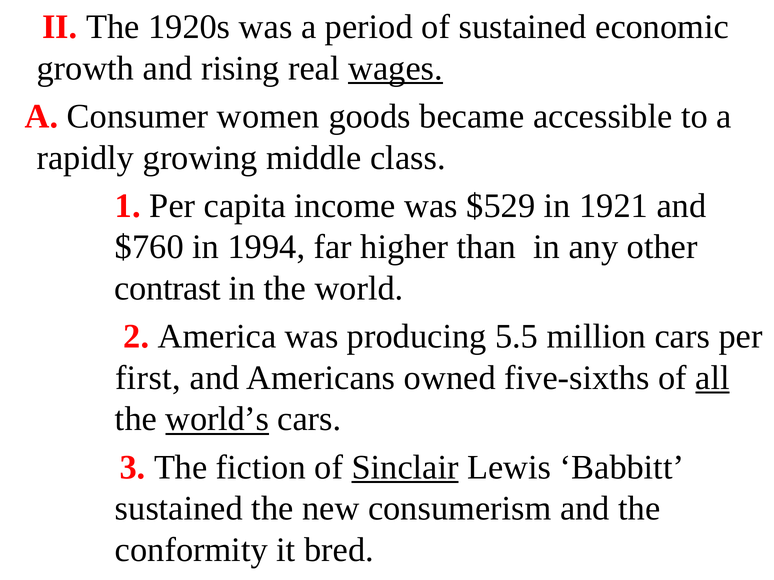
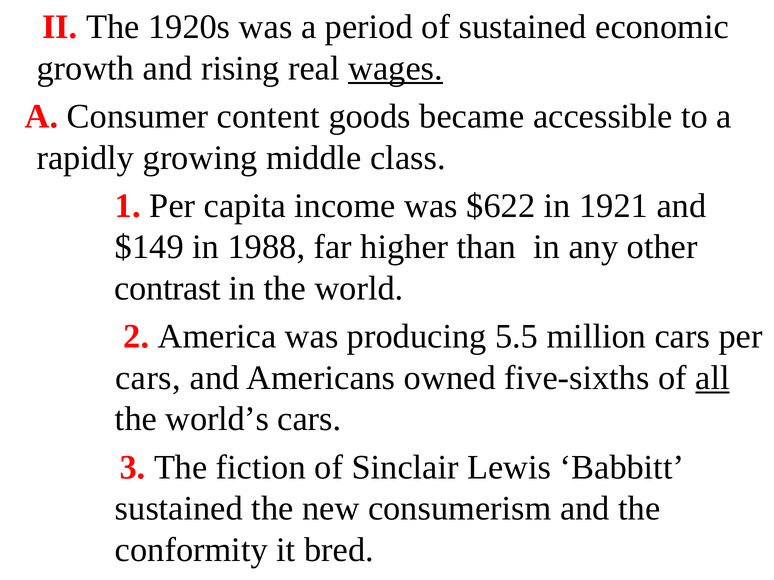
women: women -> content (268, 116)
$529: $529 -> $622 (501, 206)
$760: $760 -> $149 (149, 247)
1994: 1994 -> 1988 (266, 247)
first: first -> cars (148, 378)
world’s underline: present -> none (217, 419)
Sinclair underline: present -> none (405, 468)
